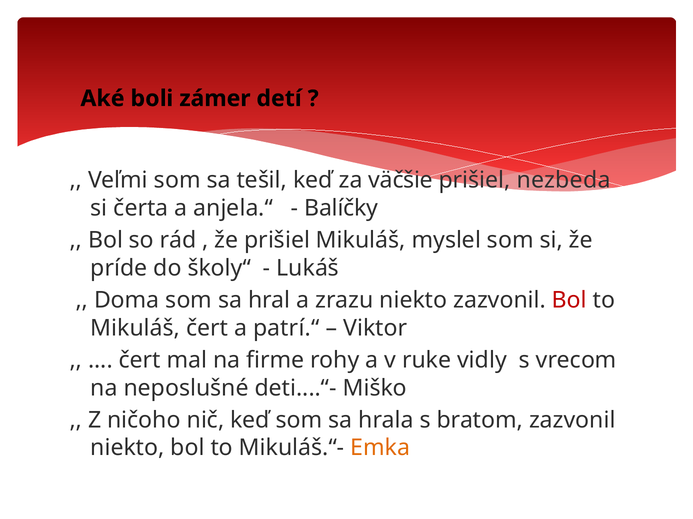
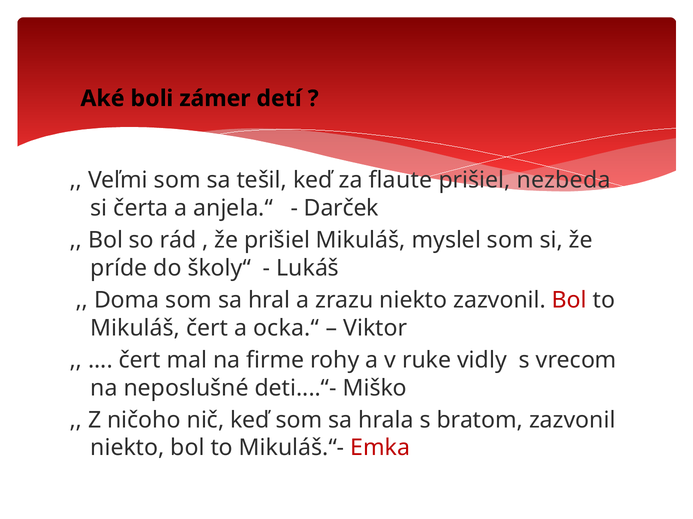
väčšie: väčšie -> flaute (400, 181)
Balíčky: Balíčky -> Darček (341, 208)
patrí.“: patrí.“ -> ocka.“ (286, 328)
Emka colour: orange -> red (380, 449)
